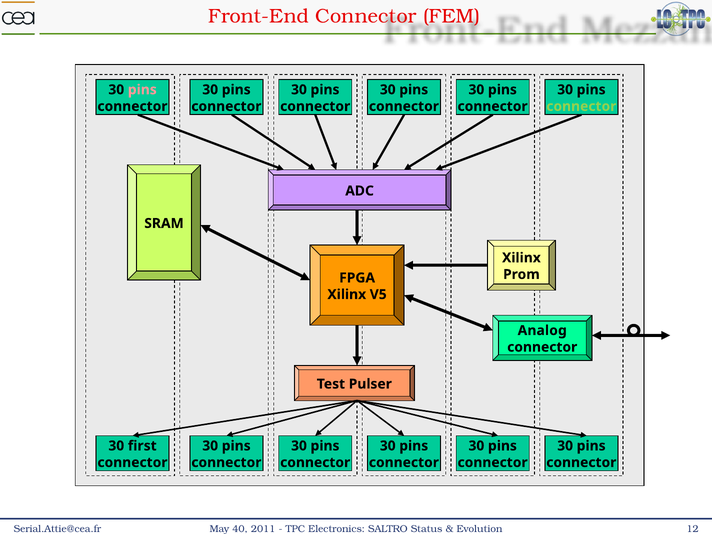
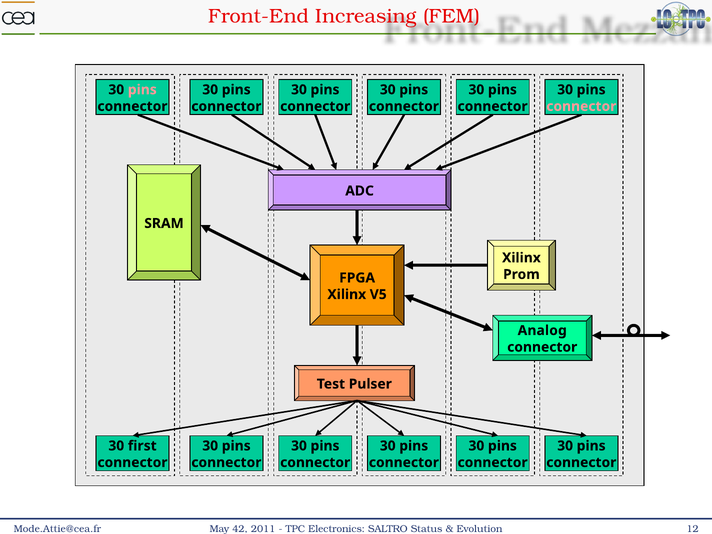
Front-End Connector: Connector -> Increasing (366, 16)
connector colour: light green -> pink (581, 106)
Serial.Attie@cea.fr: Serial.Attie@cea.fr -> Mode.Attie@cea.fr (57, 529)
40: 40 -> 42 (240, 529)
